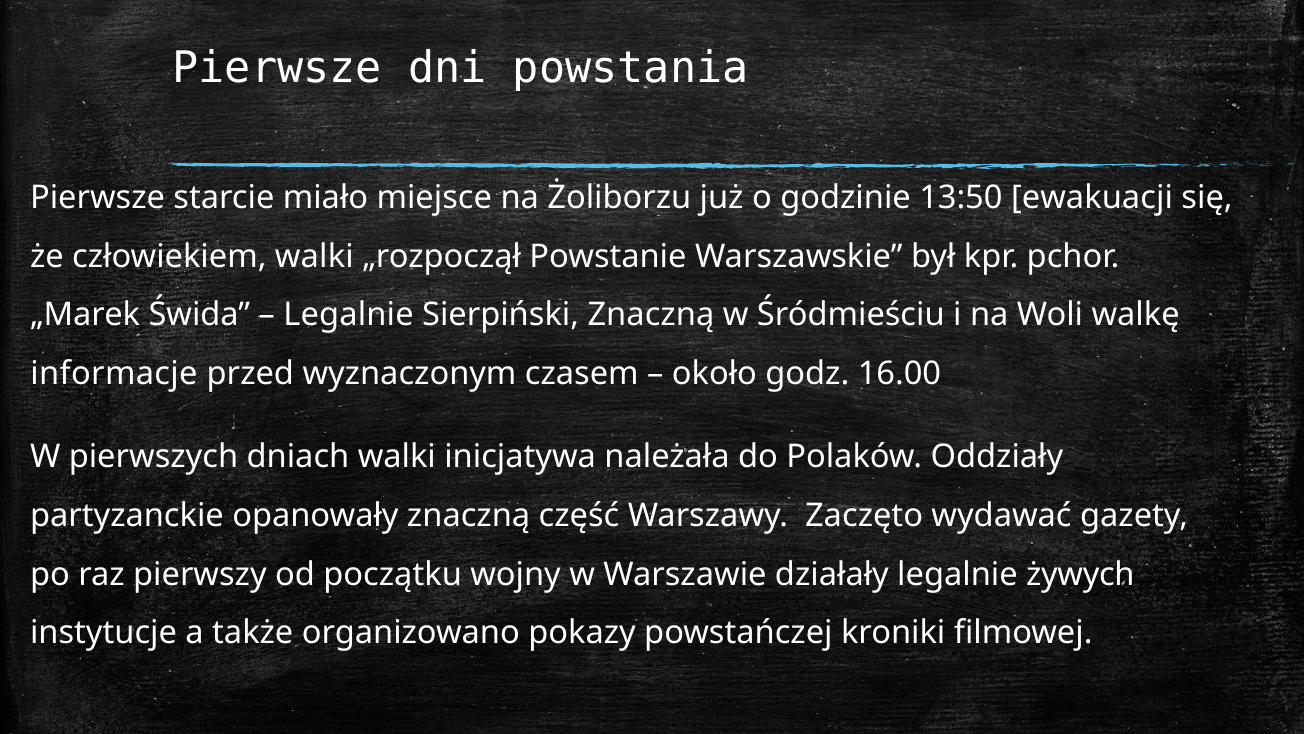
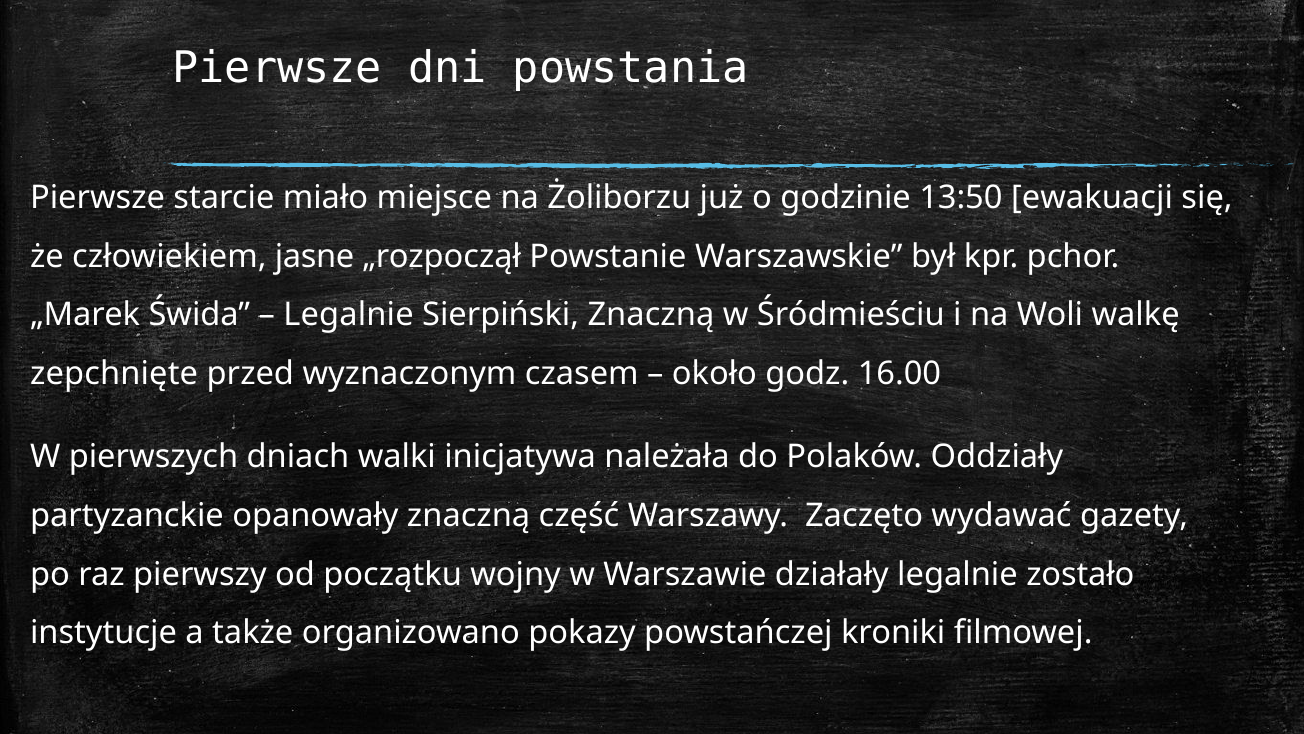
człowiekiem walki: walki -> jasne (315, 256)
informacje: informacje -> zepchnięte (114, 374)
żywych: żywych -> zostało (1080, 574)
